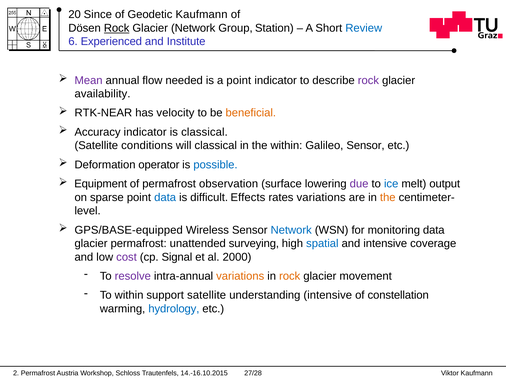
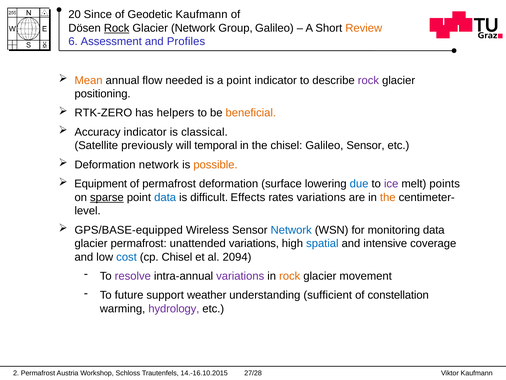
Group Station: Station -> Galileo (274, 28)
Review colour: blue -> orange (364, 28)
Experienced: Experienced -> Assessment (111, 41)
Institute: Institute -> Profiles (186, 41)
Mean colour: purple -> orange (89, 80)
availability: availability -> positioning (103, 94)
RTK-NEAR: RTK-NEAR -> RTK-ZERO (103, 113)
velocity: velocity -> helpers (175, 113)
conditions: conditions -> previously (147, 145)
will classical: classical -> temporal (216, 145)
the within: within -> chisel (286, 145)
Deformation operator: operator -> network (159, 164)
possible colour: blue -> orange (215, 164)
permafrost observation: observation -> deformation (229, 184)
due colour: purple -> blue (359, 184)
ice colour: blue -> purple (391, 184)
output: output -> points (445, 184)
sparse underline: none -> present (107, 197)
unattended surveying: surveying -> variations (254, 243)
cost colour: purple -> blue (127, 257)
cp Signal: Signal -> Chisel (177, 257)
2000: 2000 -> 2094 (237, 257)
variations colour: orange -> purple (240, 276)
To within: within -> future (129, 295)
support satellite: satellite -> weather (207, 295)
understanding intensive: intensive -> sufficient (328, 295)
hydrology colour: blue -> purple (174, 308)
